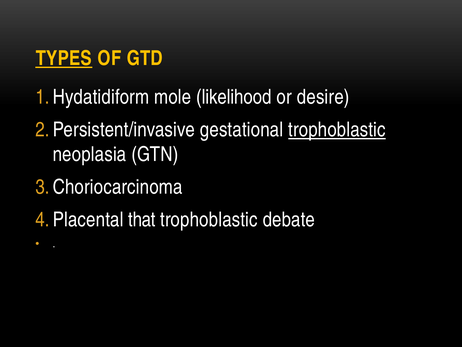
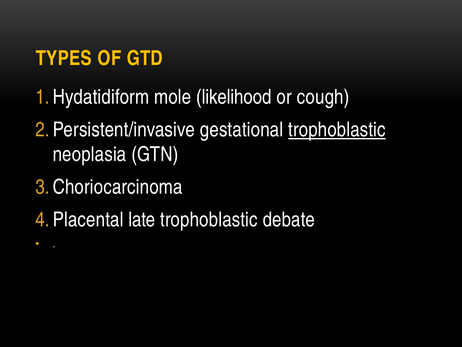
TYPES underline: present -> none (64, 58)
desire: desire -> cough (323, 97)
that: that -> late (142, 219)
